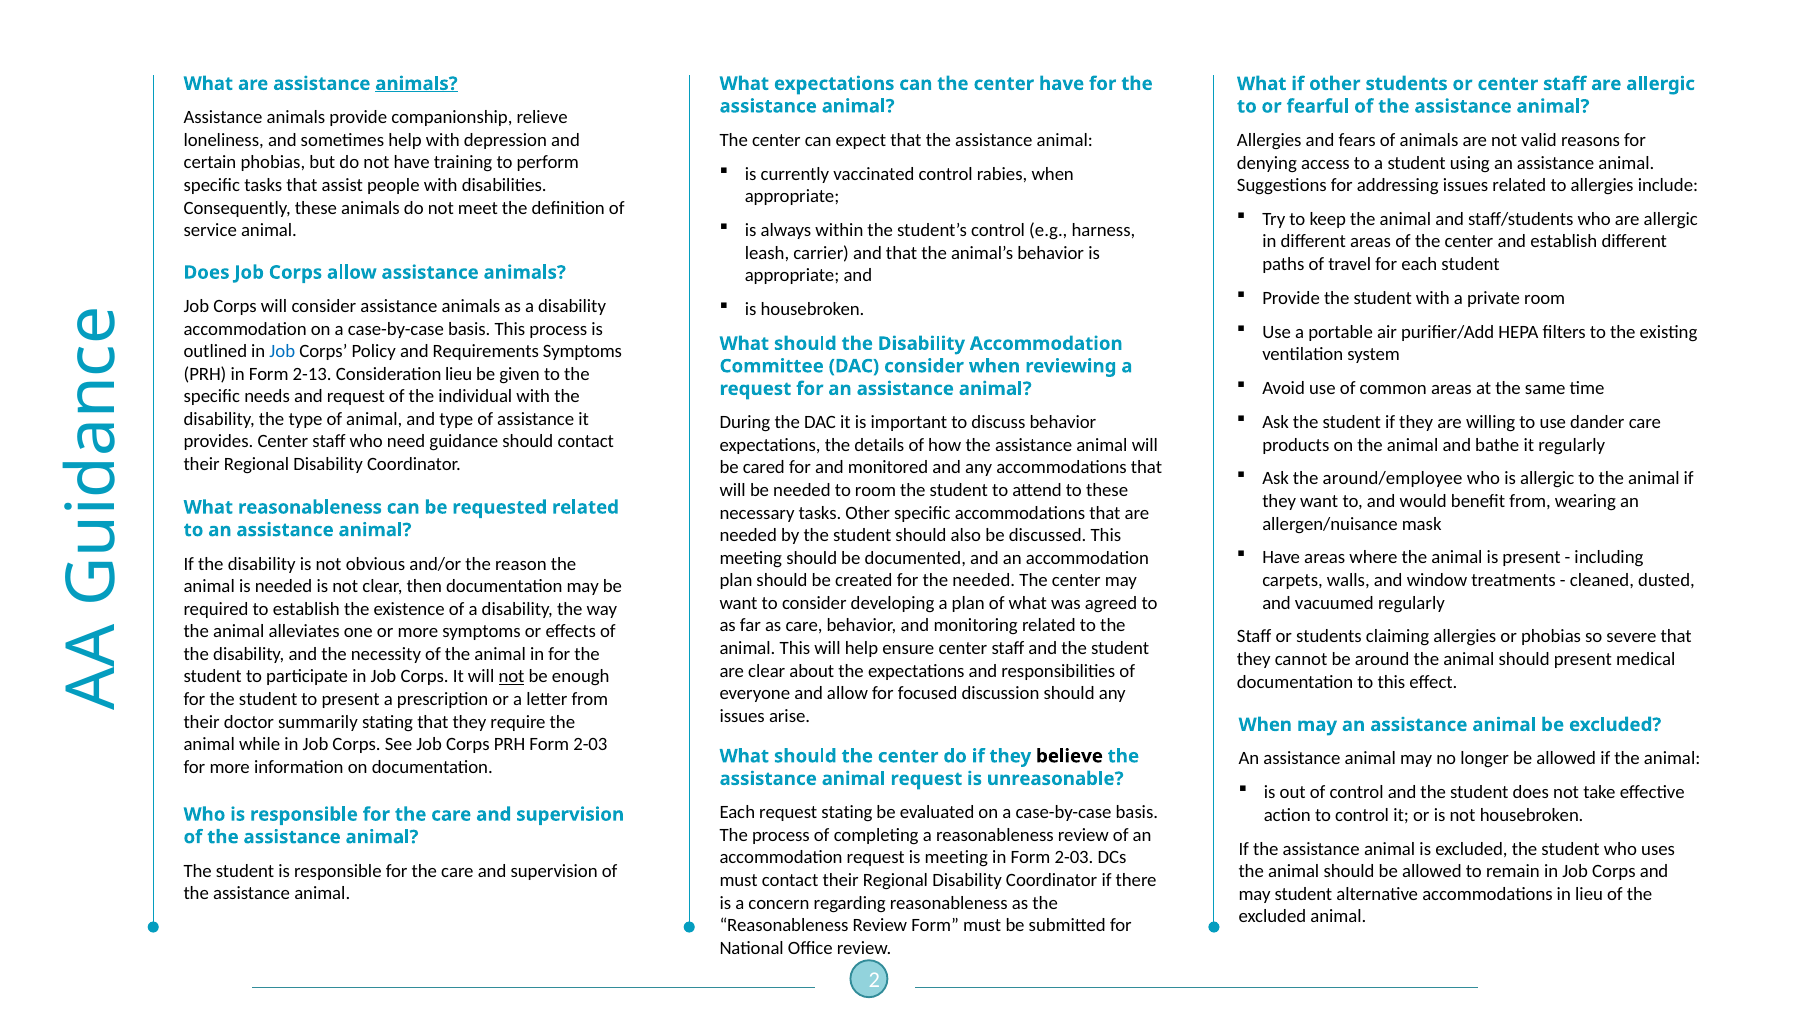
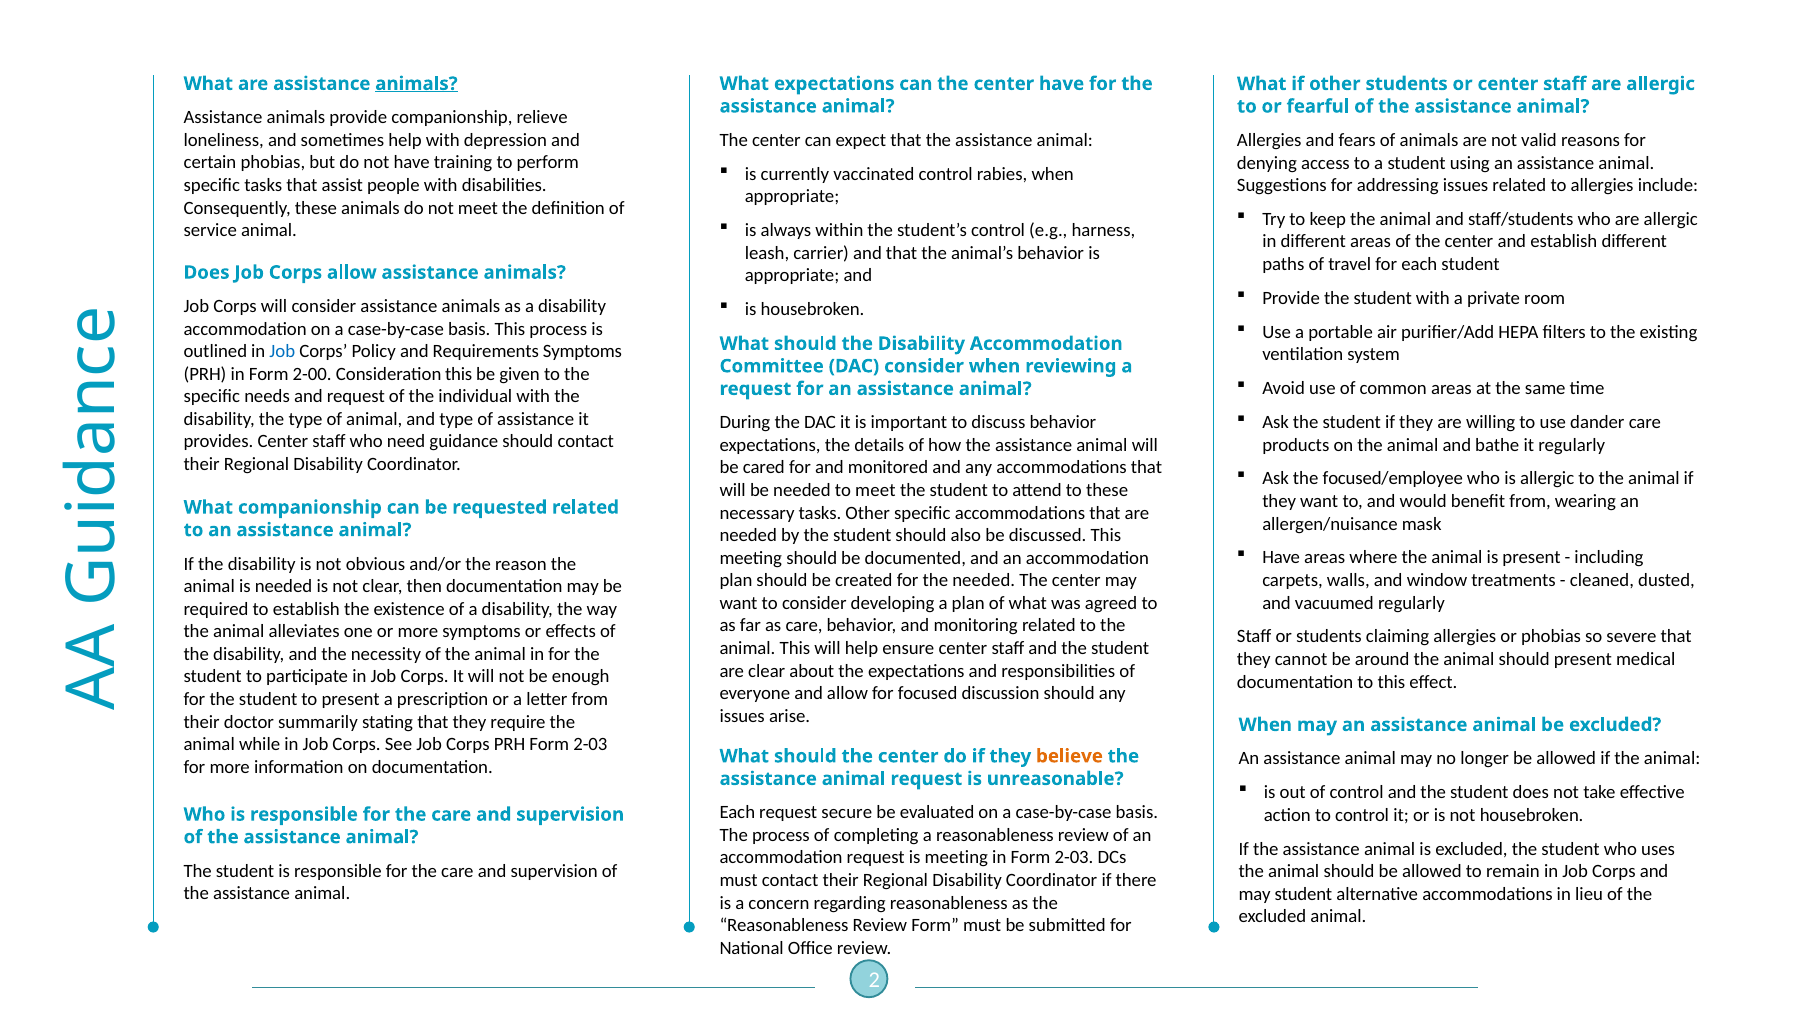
2-13: 2-13 -> 2-00 (312, 374)
Consideration lieu: lieu -> this (459, 374)
around/employee: around/employee -> focused/employee (1393, 479)
to room: room -> meet (875, 490)
What reasonableness: reasonableness -> companionship (310, 507)
not underline: present -> none (512, 677)
believe colour: black -> orange (1069, 756)
request stating: stating -> secure (847, 813)
